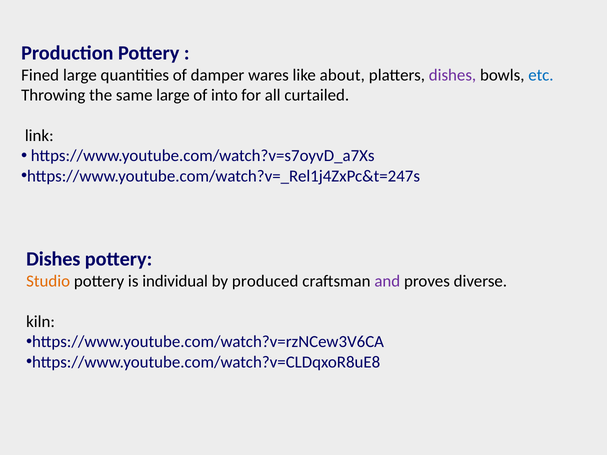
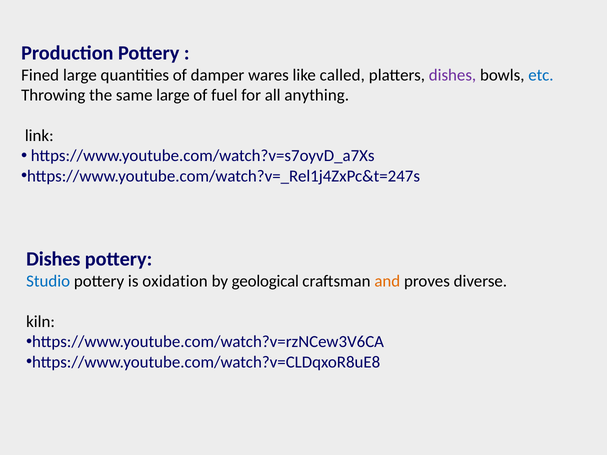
about: about -> called (342, 75)
into: into -> fuel (224, 95)
curtailed: curtailed -> anything (317, 95)
Studio colour: orange -> blue (48, 281)
individual: individual -> oxidation (175, 281)
produced: produced -> geological (265, 281)
and colour: purple -> orange (387, 281)
